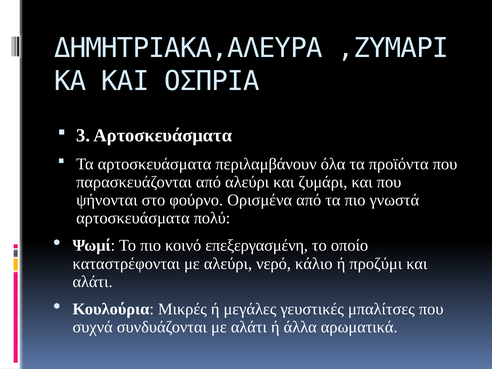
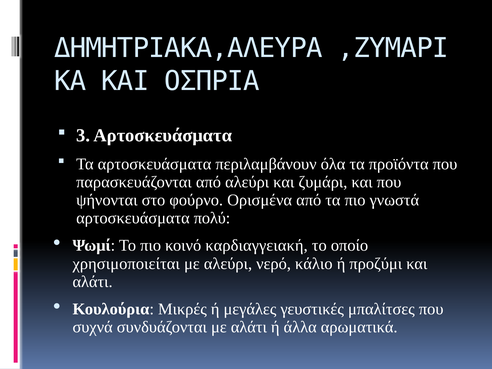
επεξεργασμένη: επεξεργασμένη -> καρδιαγγειακή (257, 246)
καταστρέφονται: καταστρέφονται -> χρησιμοποιείται (126, 264)
